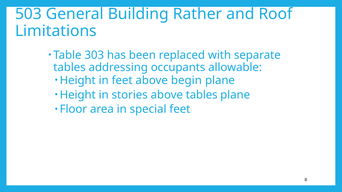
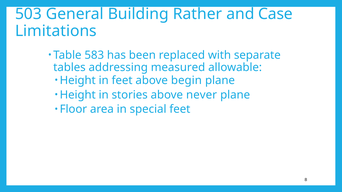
Roof: Roof -> Case (276, 14)
303: 303 -> 583 (94, 55)
occupants: occupants -> measured (178, 67)
above tables: tables -> never (202, 95)
